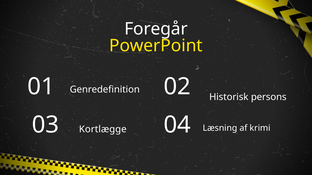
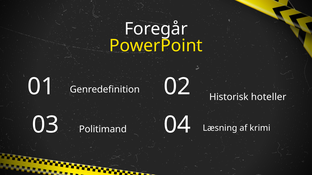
persons: persons -> hoteller (269, 97)
Kortlægge: Kortlægge -> Politimand (103, 130)
